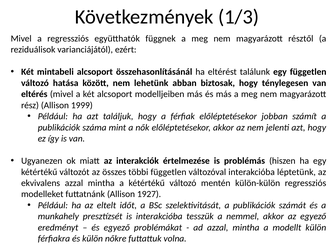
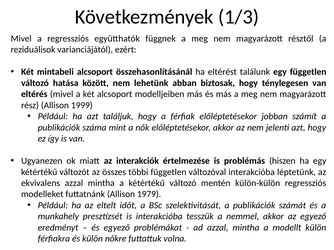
1927: 1927 -> 1979 (149, 195)
